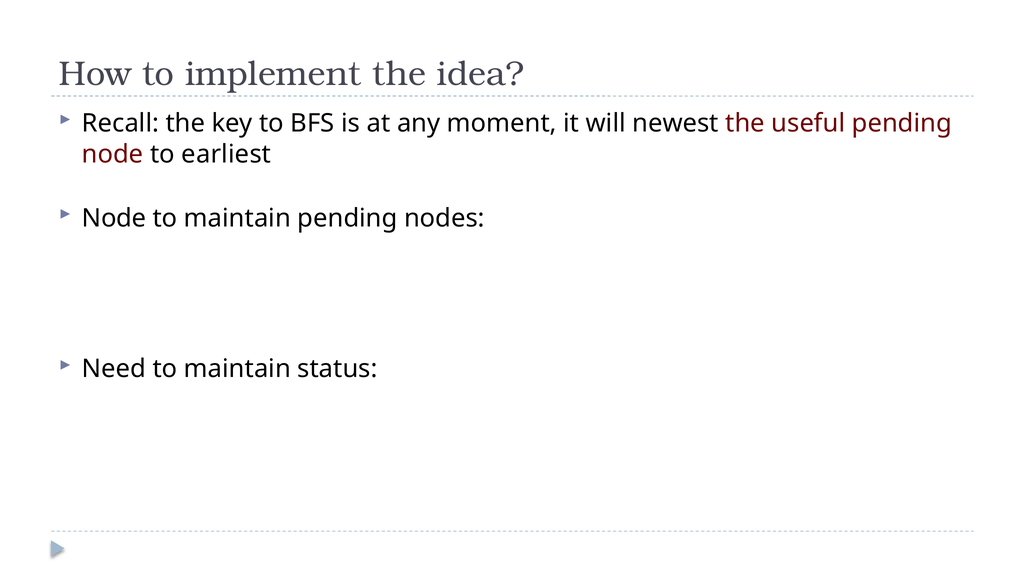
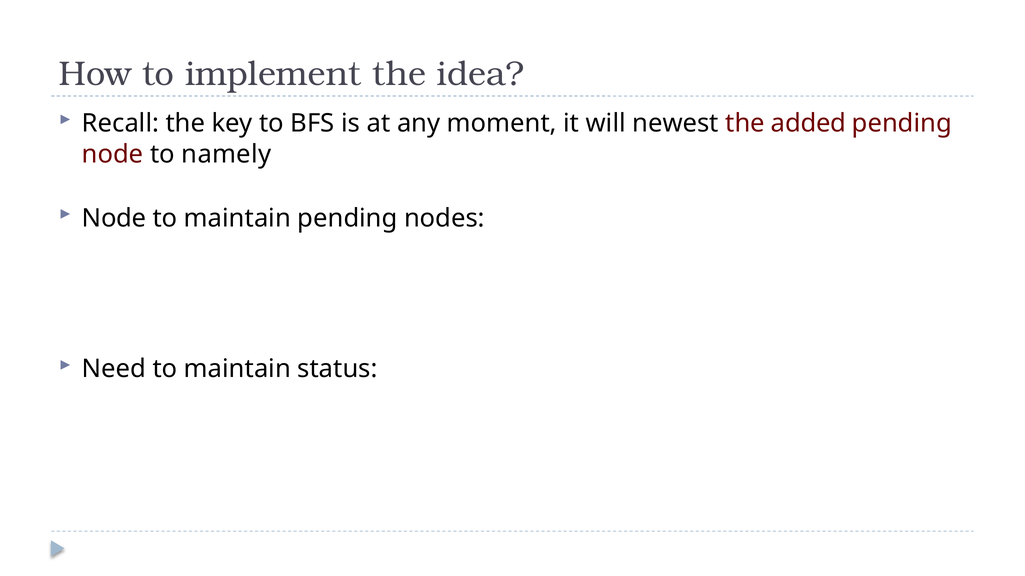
useful: useful -> added (808, 124)
earliest: earliest -> namely (226, 154)
